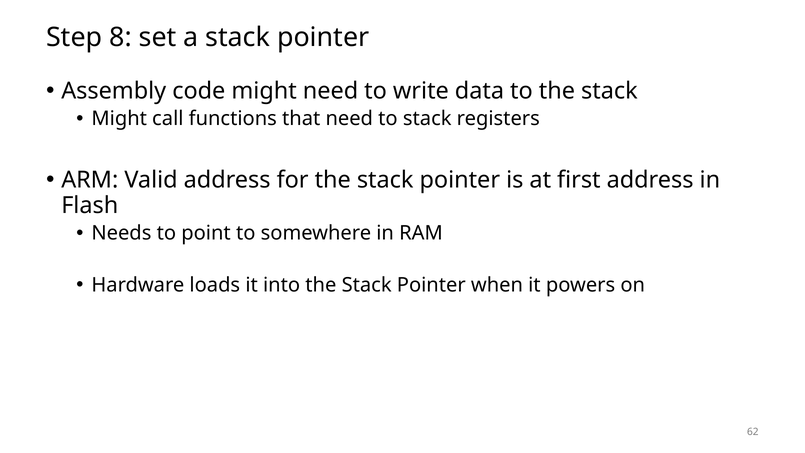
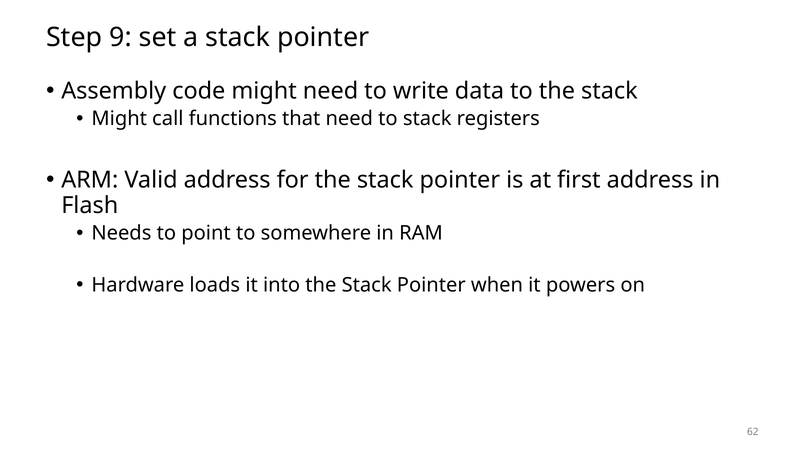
8: 8 -> 9 (120, 38)
